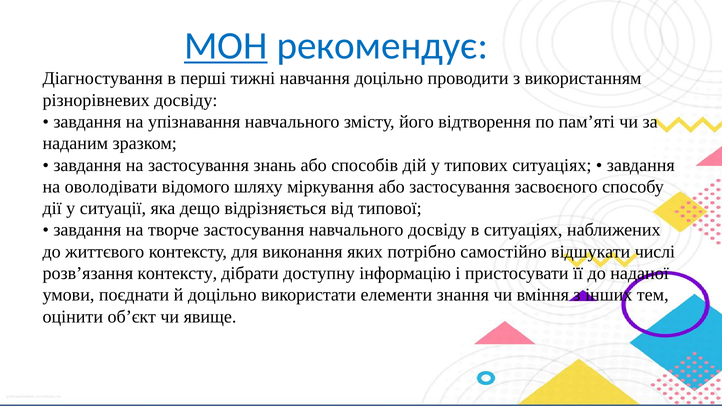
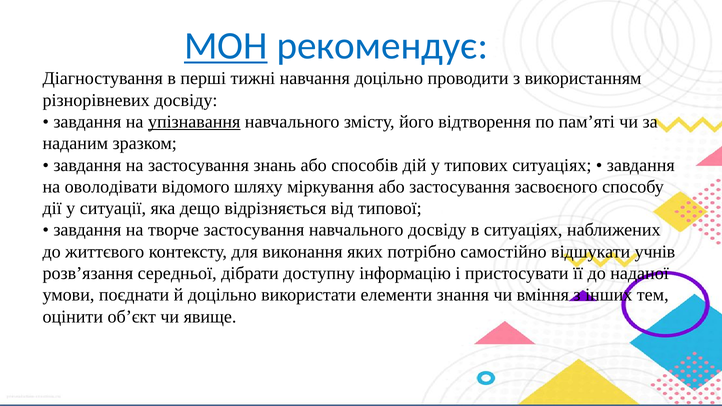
упізнавання underline: none -> present (194, 122)
числі: числі -> учнів (655, 252)
розв’язання контексту: контексту -> середньої (177, 273)
